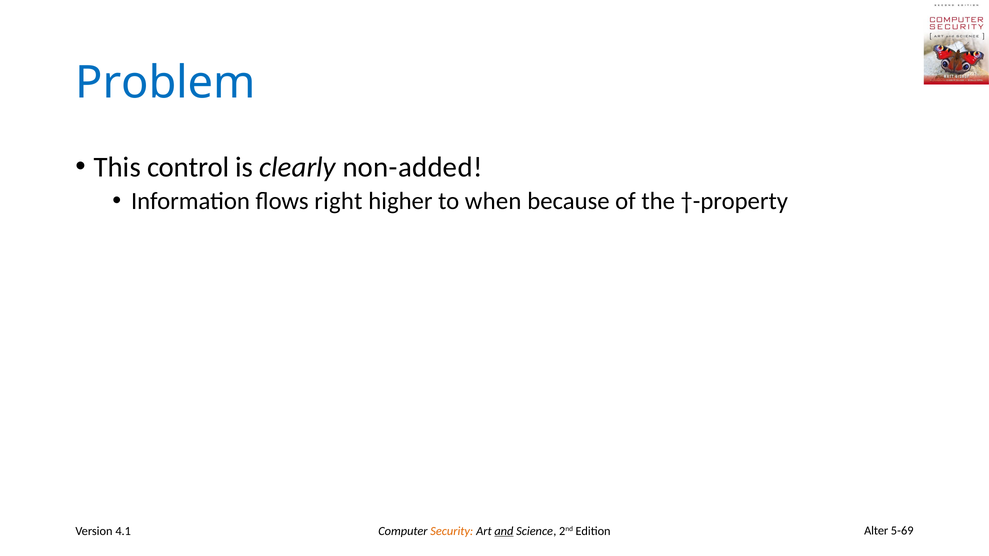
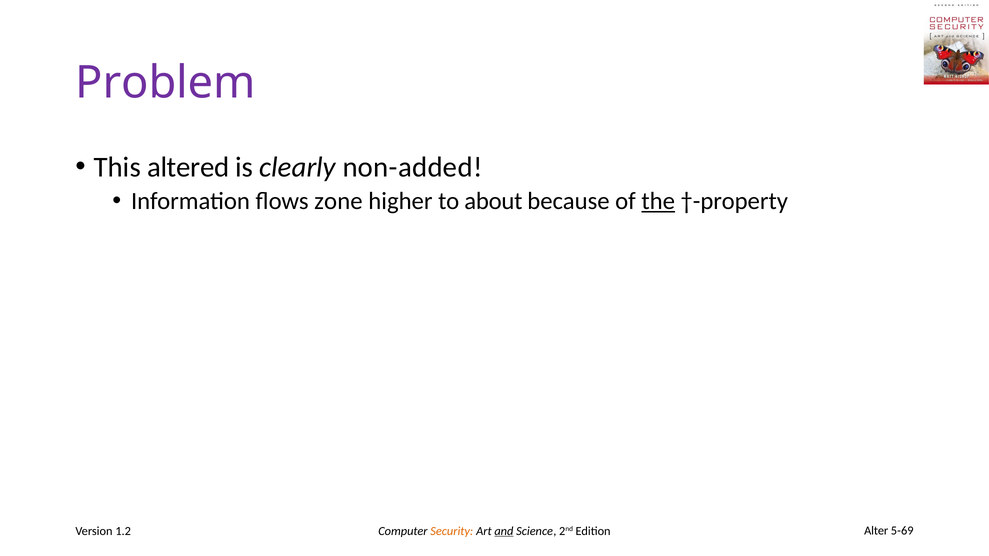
Problem colour: blue -> purple (166, 83)
control: control -> altered (188, 167)
right: right -> zone (338, 201)
when: when -> about (493, 201)
the underline: none -> present (658, 201)
4.1: 4.1 -> 1.2 (123, 531)
